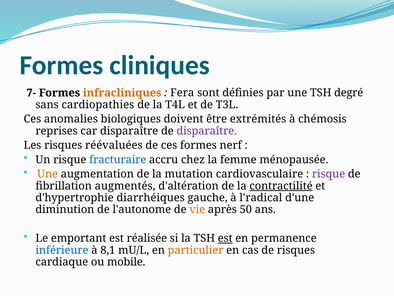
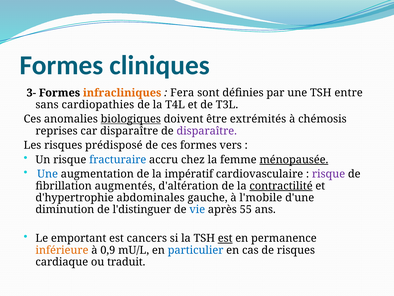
7-: 7- -> 3- (31, 93)
degré: degré -> entre (349, 93)
biologiques underline: none -> present (131, 119)
réévaluées: réévaluées -> prédisposé (114, 145)
nerf: nerf -> vers (231, 145)
ménopausée underline: none -> present (294, 159)
Une colour: orange -> blue (48, 174)
mutation: mutation -> impératif (189, 174)
diarrhéiques: diarrhéiques -> abdominales (151, 197)
l'radical: l'radical -> l'mobile (261, 197)
l'autonome: l'autonome -> l'distinguer (142, 209)
vie colour: orange -> blue (197, 209)
50: 50 -> 55 (246, 209)
réalisée: réalisée -> cancers (147, 238)
inférieure colour: blue -> orange (62, 250)
8,1: 8,1 -> 0,9 (108, 250)
particulier colour: orange -> blue (196, 250)
mobile: mobile -> traduit (126, 262)
